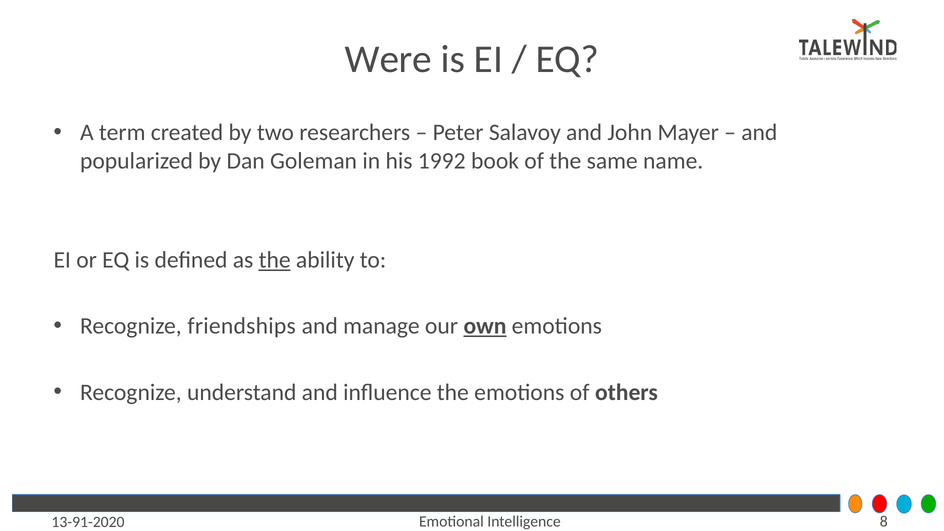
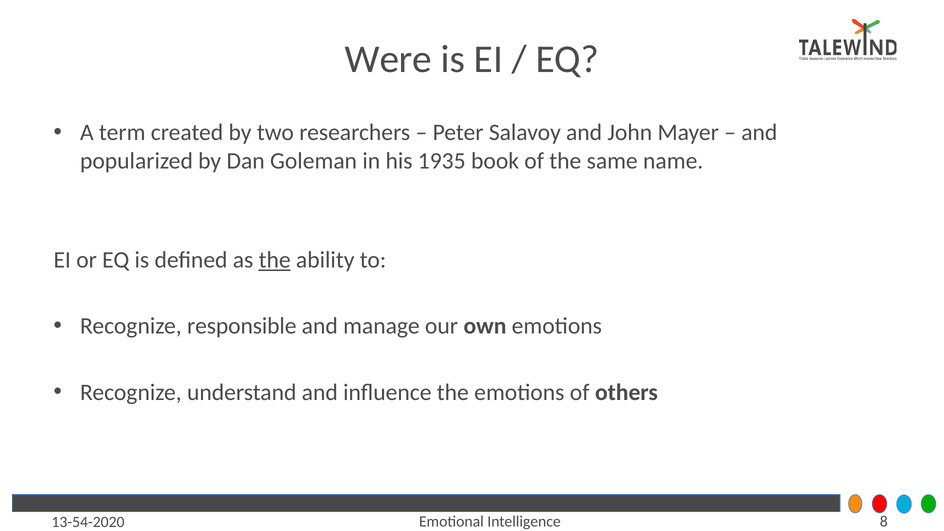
1992: 1992 -> 1935 (442, 161)
friendships: friendships -> responsible (242, 326)
own underline: present -> none (485, 326)
13-91-2020: 13-91-2020 -> 13-54-2020 (88, 522)
